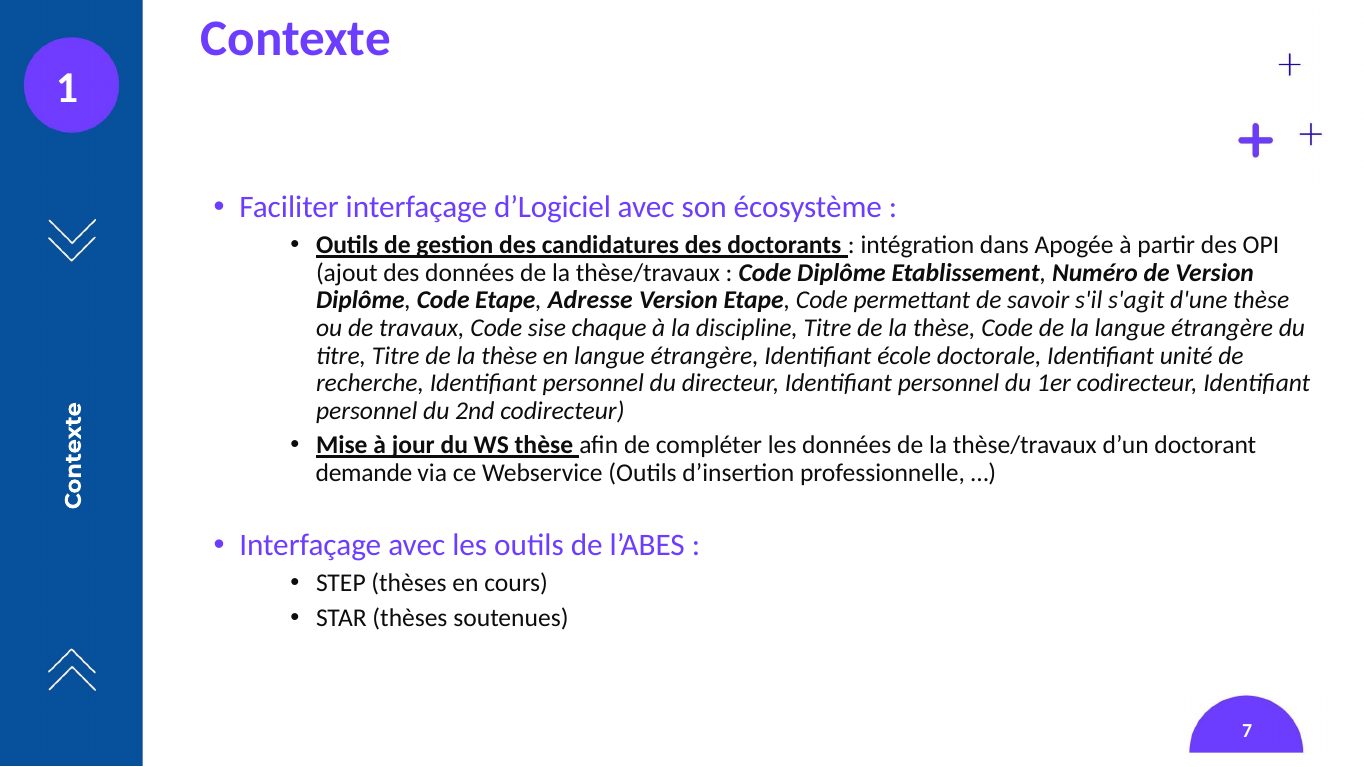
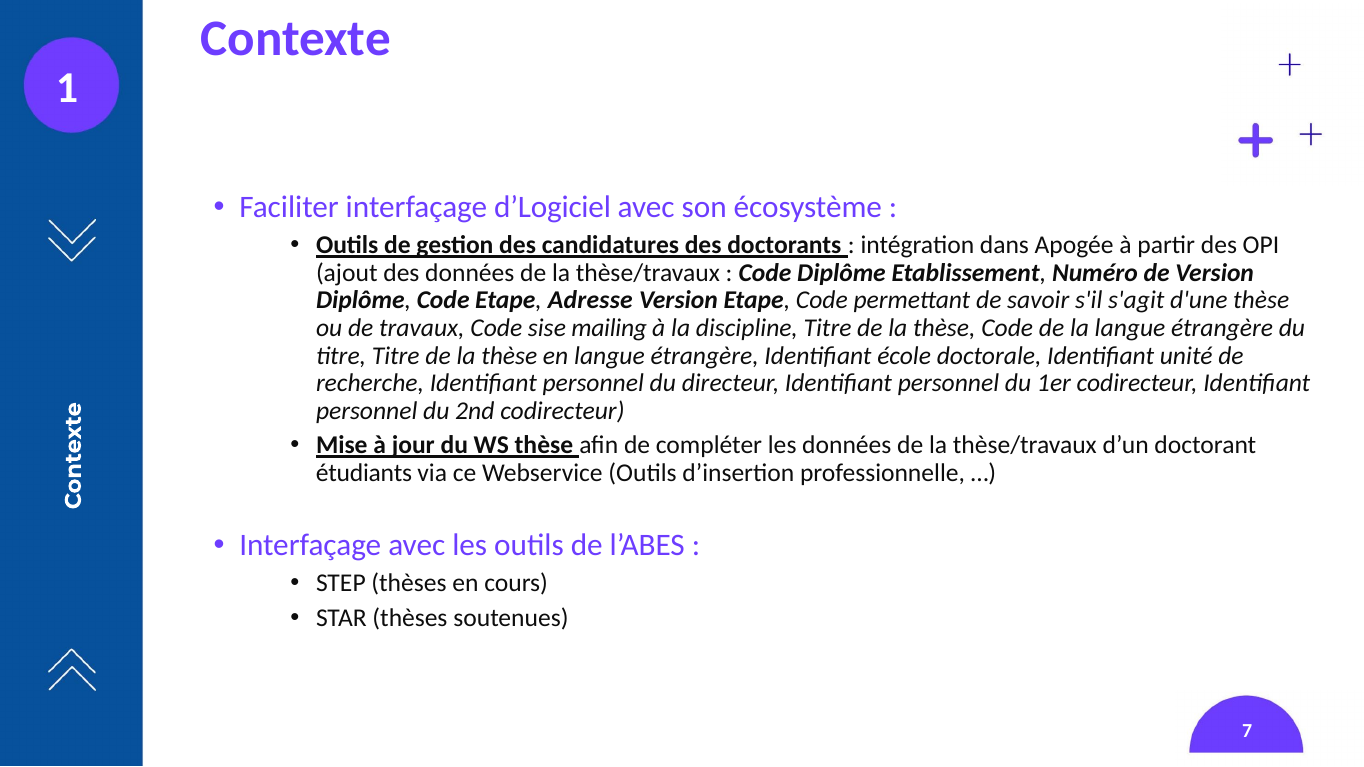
chaque: chaque -> mailing (609, 328)
demande: demande -> étudiants (364, 473)
